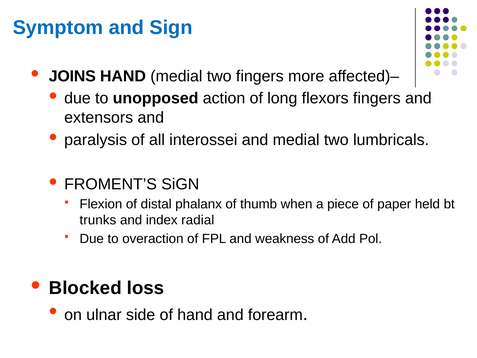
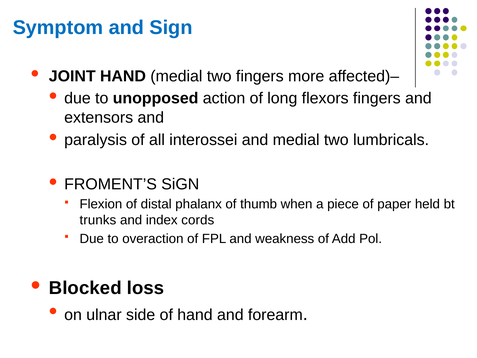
JOINS: JOINS -> JOINT (72, 76)
radial: radial -> cords (198, 220)
